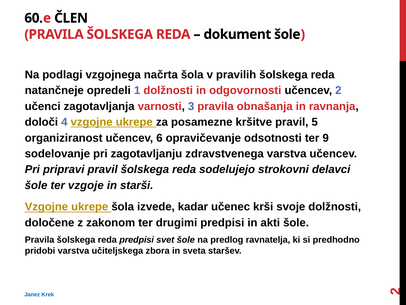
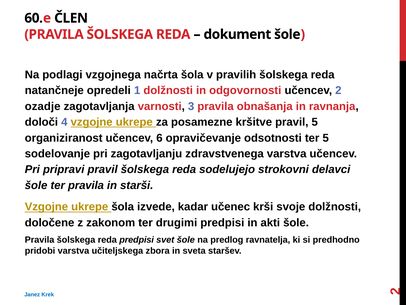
učenci: učenci -> ozadje (43, 106)
ter 9: 9 -> 5 (326, 138)
ter vzgoje: vzgoje -> pravila (86, 185)
